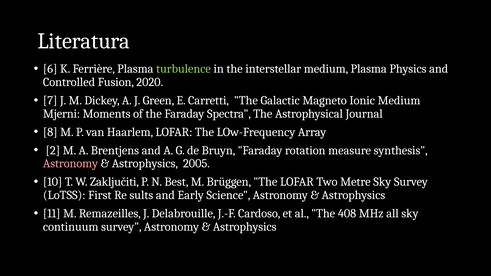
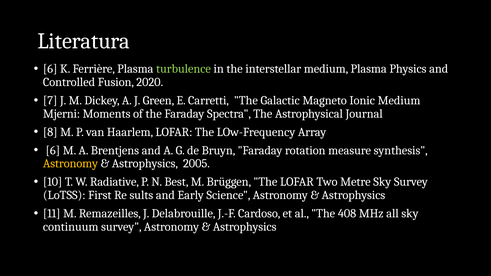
2: 2 -> 6 (53, 150)
Astronomy colour: pink -> yellow (71, 164)
Zaključiti: Zaključiti -> Radiative (114, 182)
